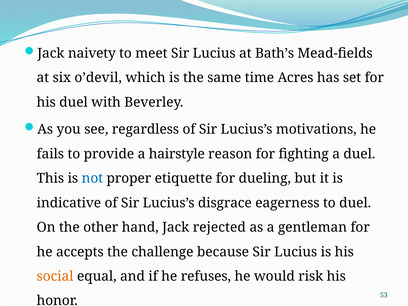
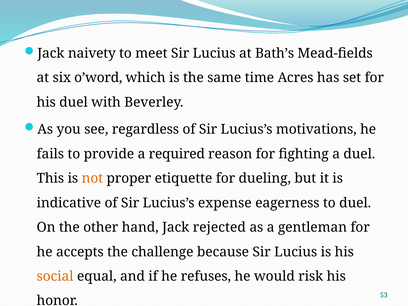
o’devil: o’devil -> o’word (98, 78)
hairstyle: hairstyle -> required (177, 154)
not colour: blue -> orange (92, 178)
disgrace: disgrace -> expense (225, 203)
